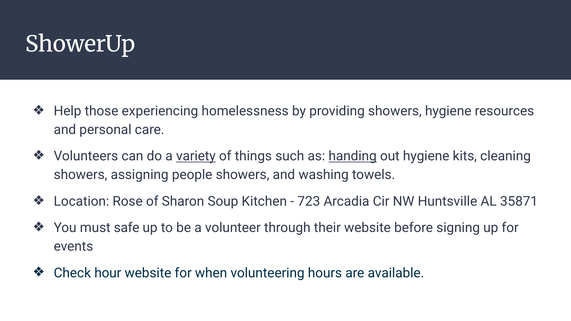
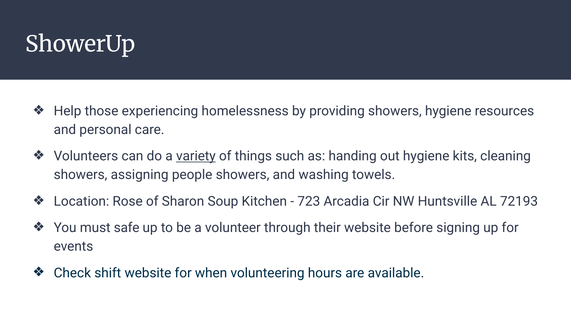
handing underline: present -> none (353, 156)
35871: 35871 -> 72193 (519, 201)
hour: hour -> shift (108, 273)
